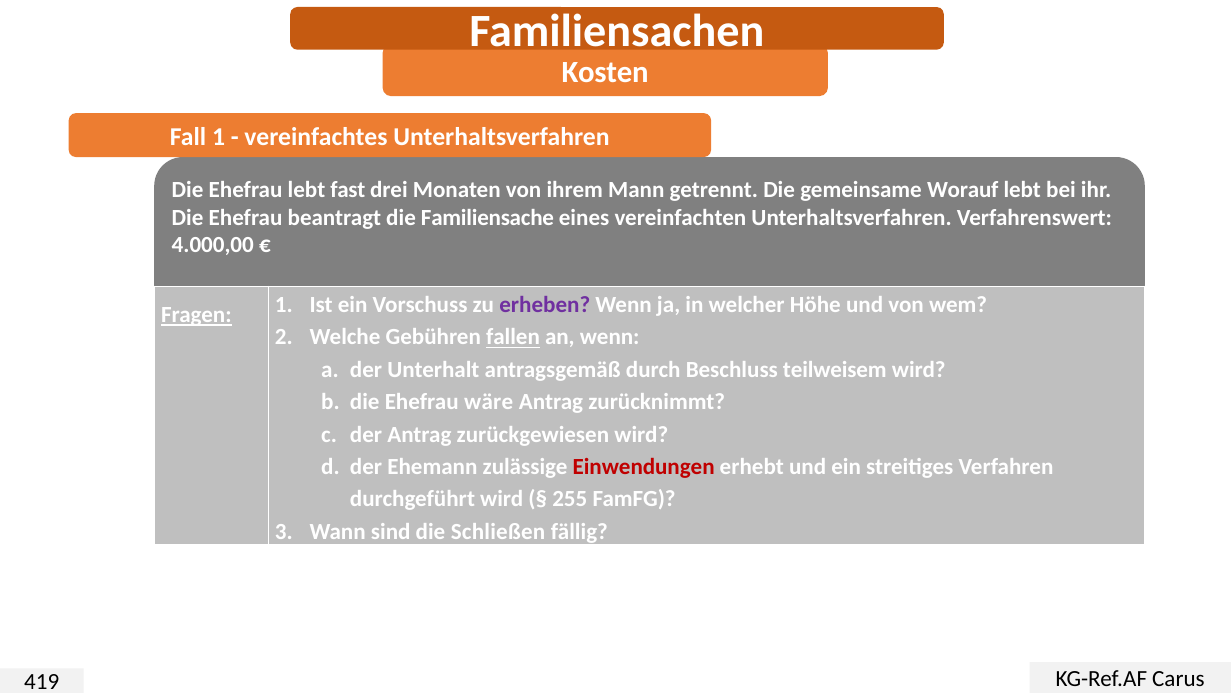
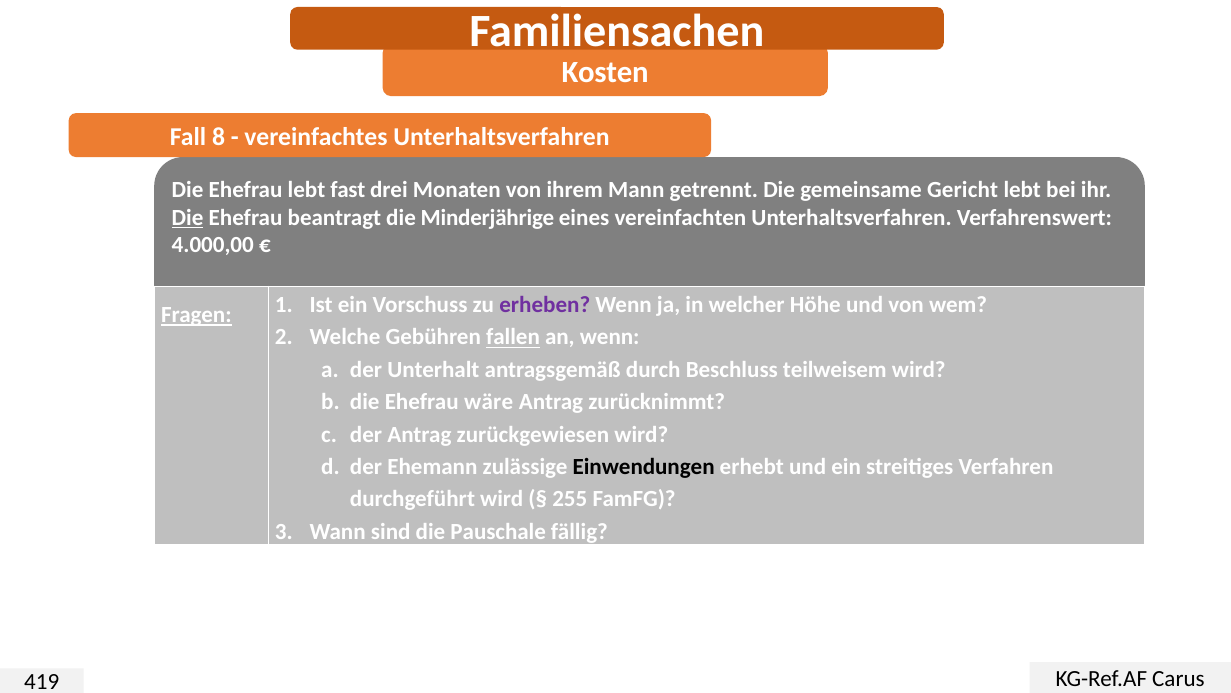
Fall 1: 1 -> 8 (219, 137)
Worauf: Worauf -> Gericht (963, 190)
Die underline: none -> present (188, 217)
Familiensache: Familiensache -> Minderjährige (488, 217)
Einwendungen colour: red -> black (644, 467)
Schließen: Schließen -> Pauschale (498, 531)
